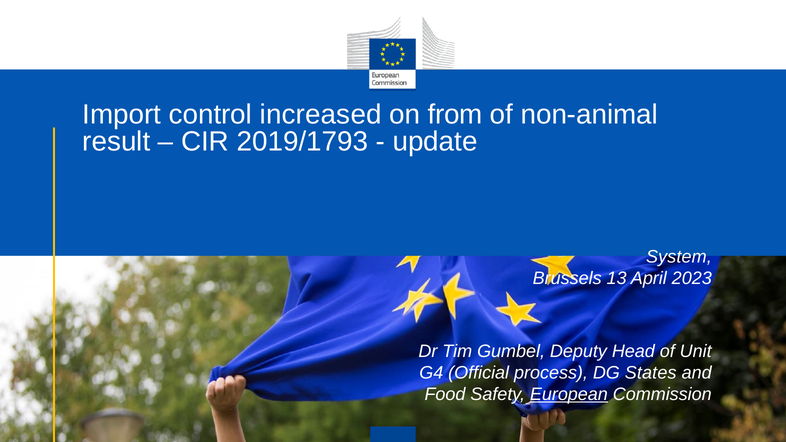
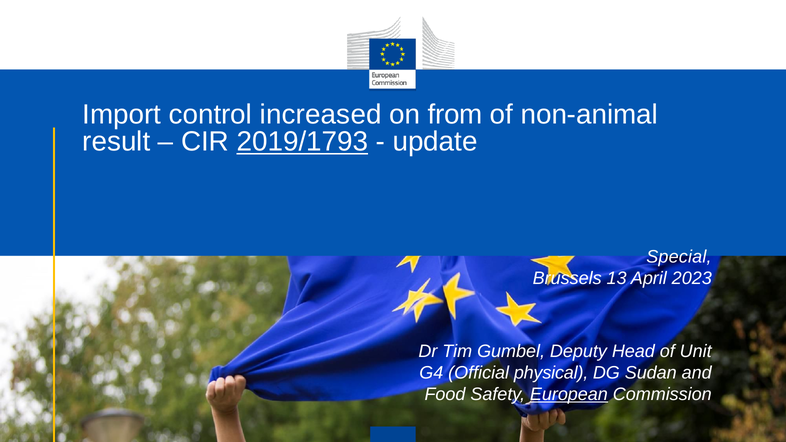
2019/1793 underline: none -> present (302, 142)
System: System -> Special (679, 257)
process: process -> physical (551, 373)
States: States -> Sudan (651, 373)
